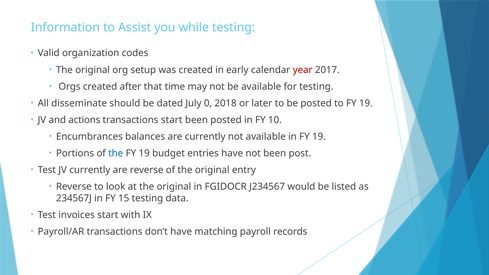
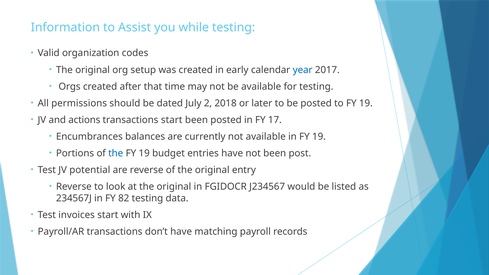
year colour: red -> blue (303, 70)
disseminate: disseminate -> permissions (79, 103)
0: 0 -> 2 (208, 103)
10: 10 -> 17 (275, 120)
JV currently: currently -> potential (90, 170)
15: 15 -> 82 (124, 198)
